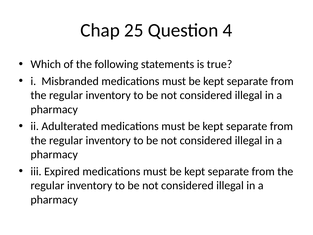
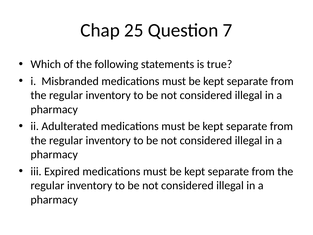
4: 4 -> 7 (227, 30)
